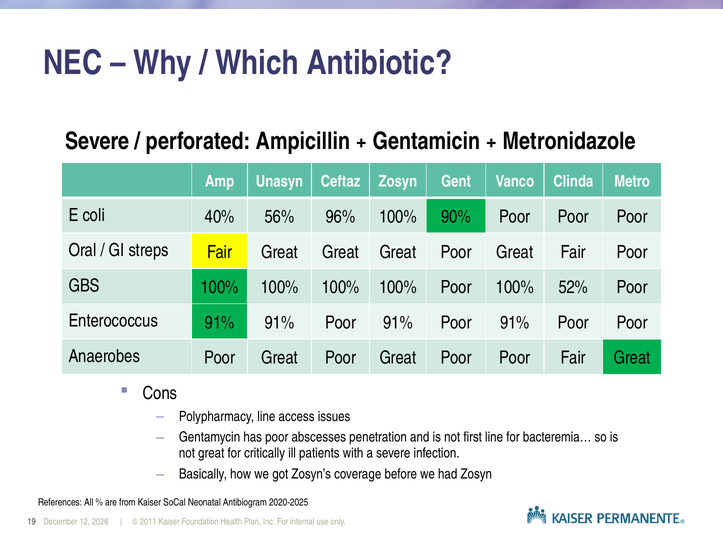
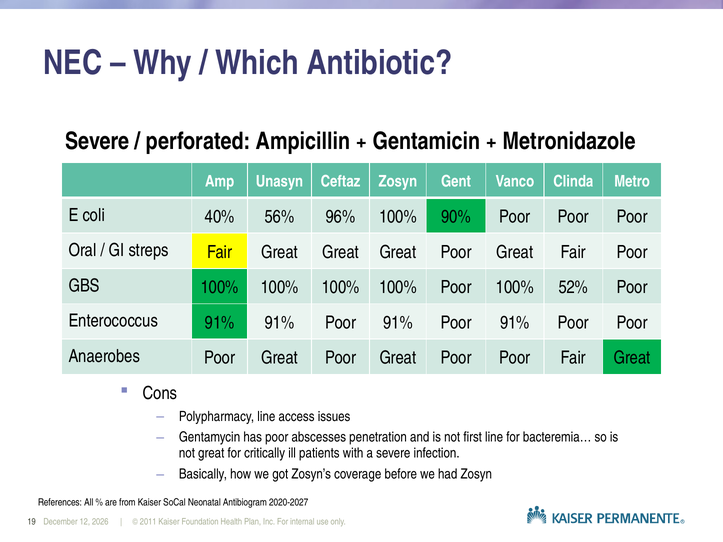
2020-2025: 2020-2025 -> 2020-2027 (289, 502)
